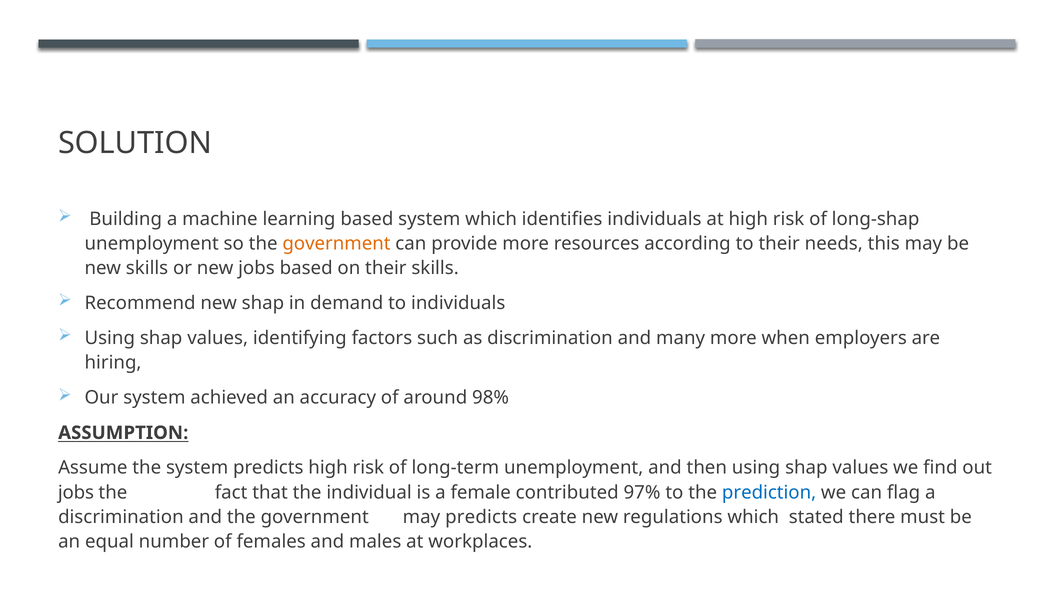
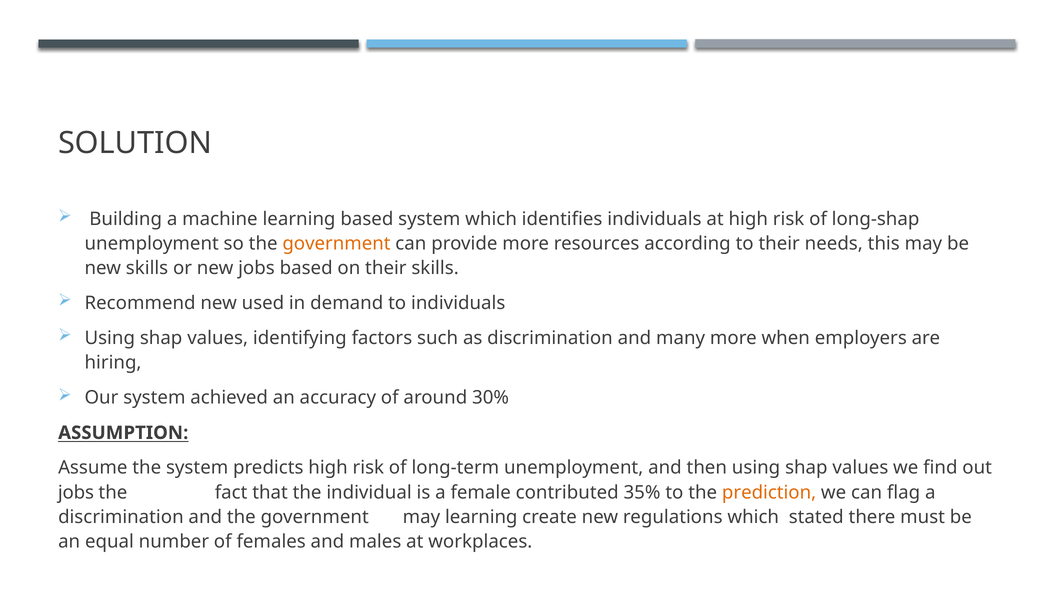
new shap: shap -> used (263, 303)
98%: 98% -> 30% (491, 398)
97%: 97% -> 35% (642, 492)
prediction colour: blue -> orange (769, 492)
may predicts: predicts -> learning (481, 517)
